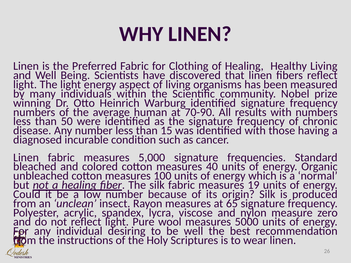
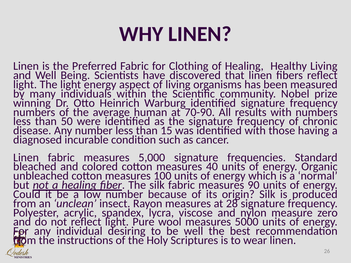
19: 19 -> 90 (254, 185)
65: 65 -> 28 (232, 204)
